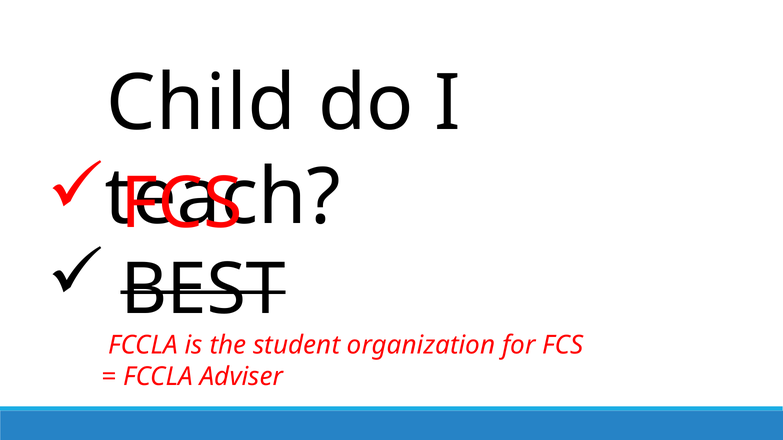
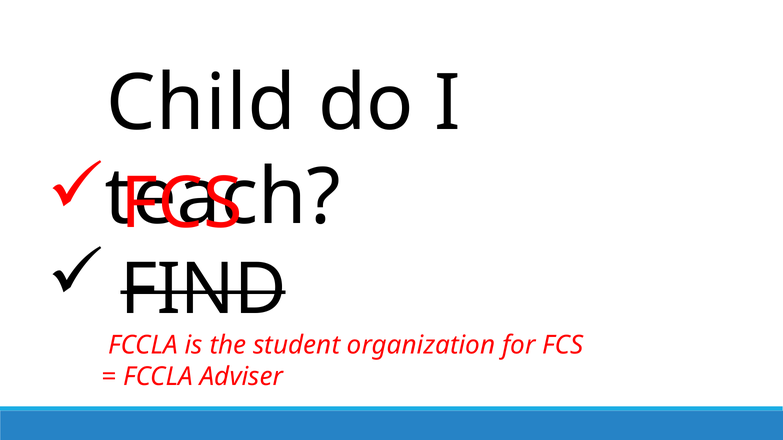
BEST: BEST -> FIND (203, 290)
